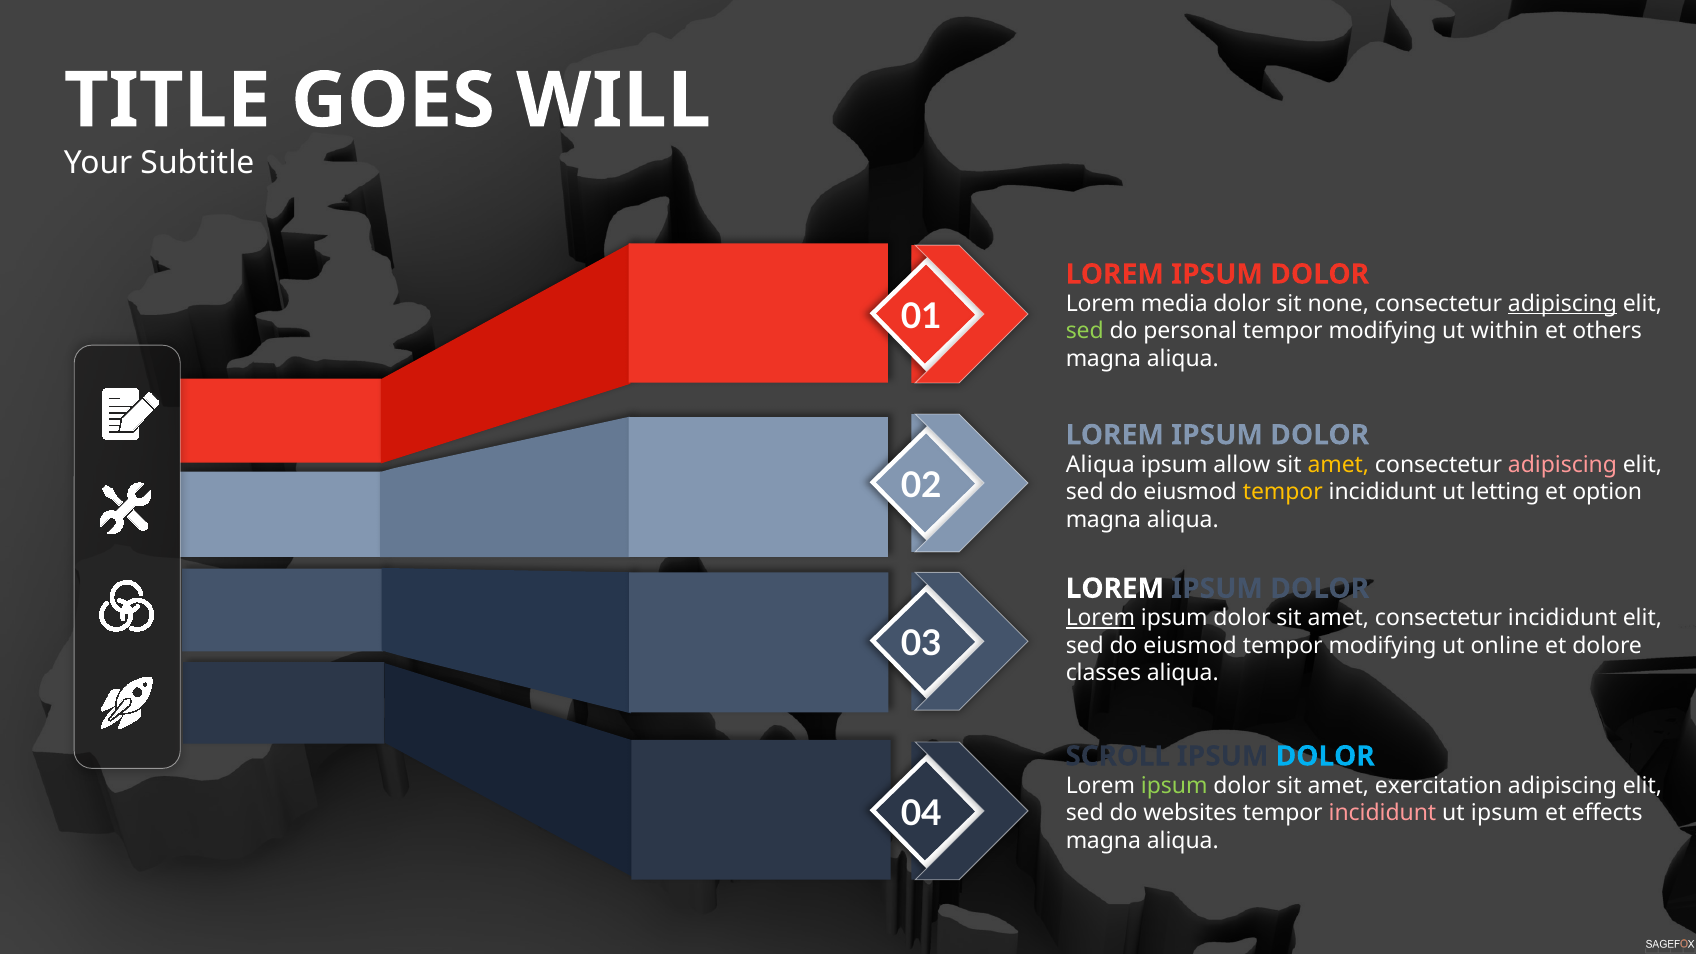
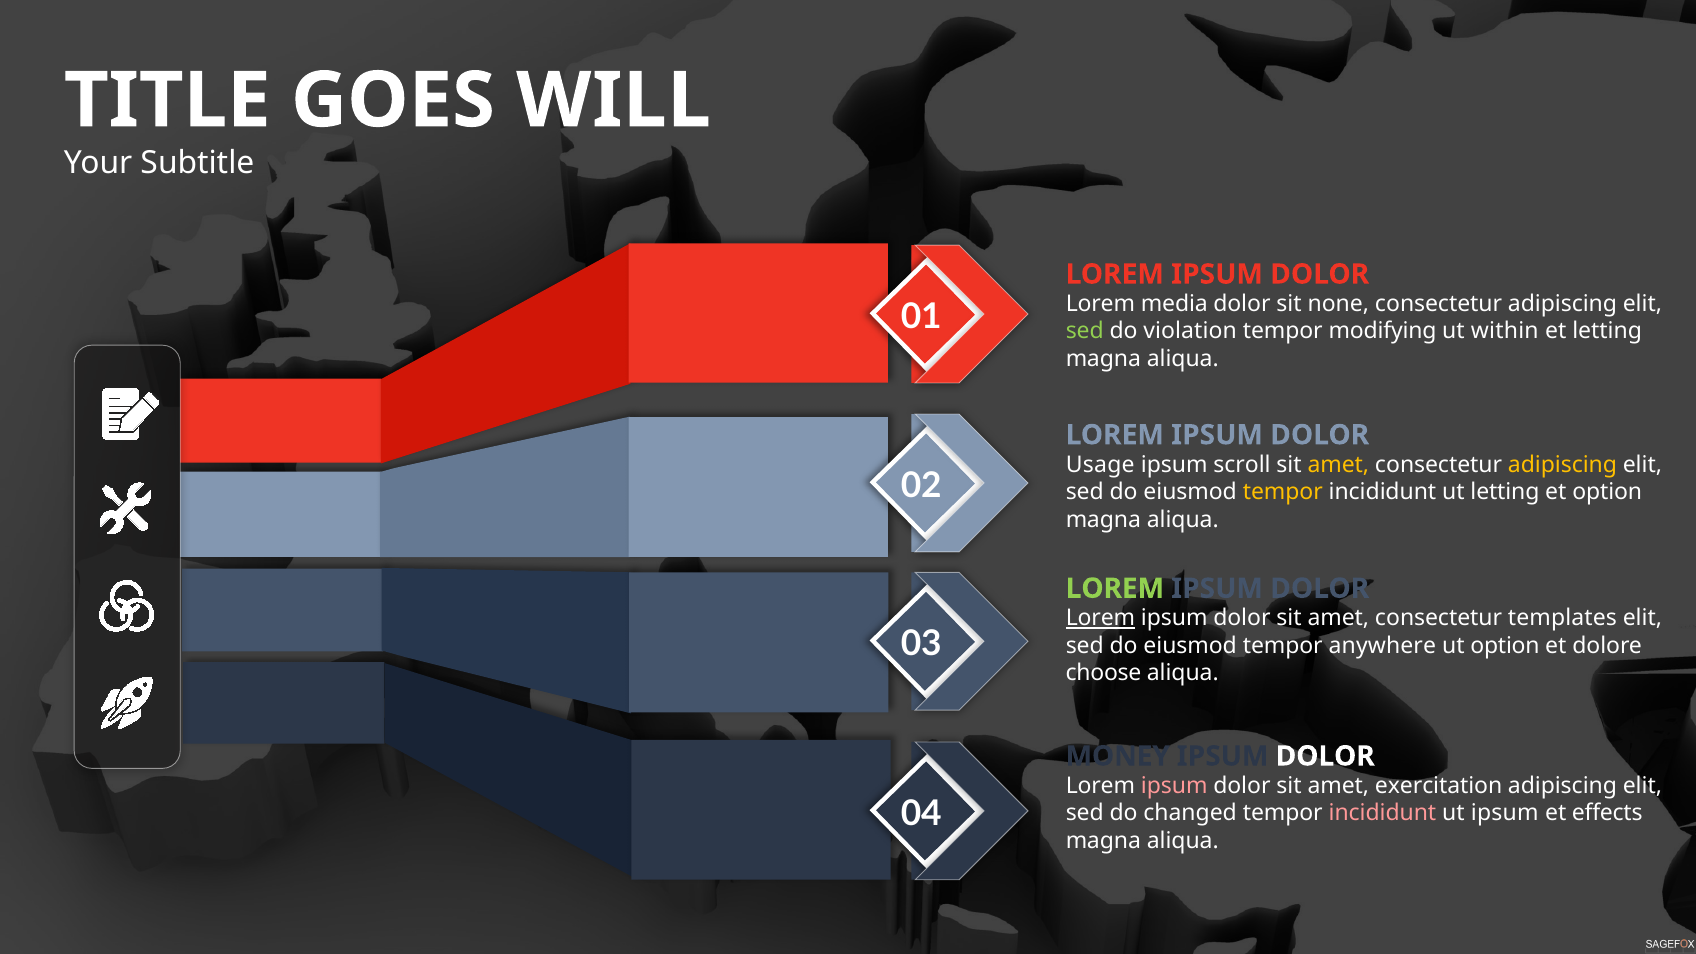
adipiscing underline: present -> none (1563, 304)
personal: personal -> violation (1190, 331)
et others: others -> letting (1607, 331)
Aliqua: Aliqua -> Usage (1100, 465)
allow: allow -> scroll (1242, 465)
adipiscing colour: pink -> yellow (1563, 465)
LOREM colour: white -> light green (1115, 588)
consectetur incididunt: incididunt -> templates (1562, 618)
eiusmod tempor modifying: modifying -> anywhere (1382, 646)
ut online: online -> option (1505, 646)
classes: classes -> choose (1103, 673)
SCROLL: SCROLL -> MONEY (1118, 756)
DOLOR colour: light blue -> white (1325, 756)
ipsum colour: light green -> pink (1174, 786)
websites: websites -> changed (1190, 813)
